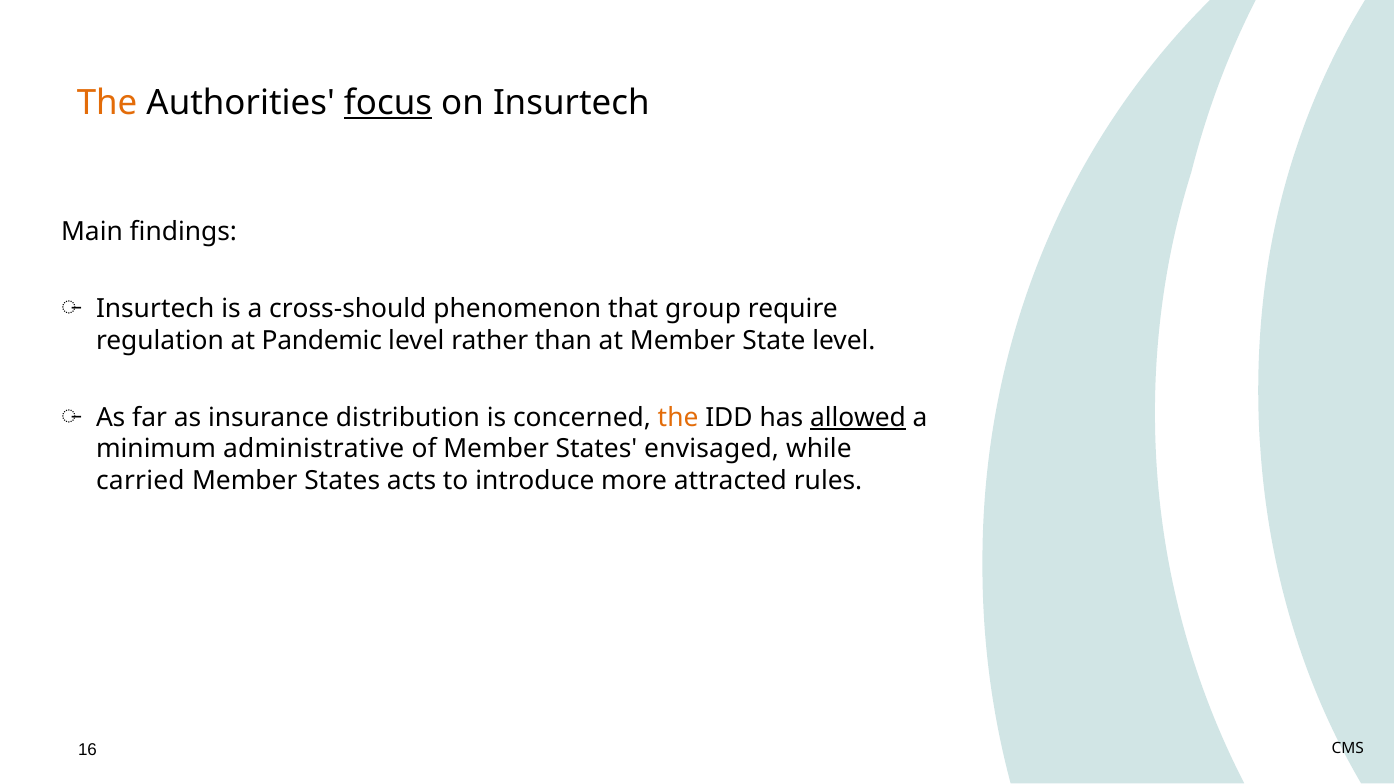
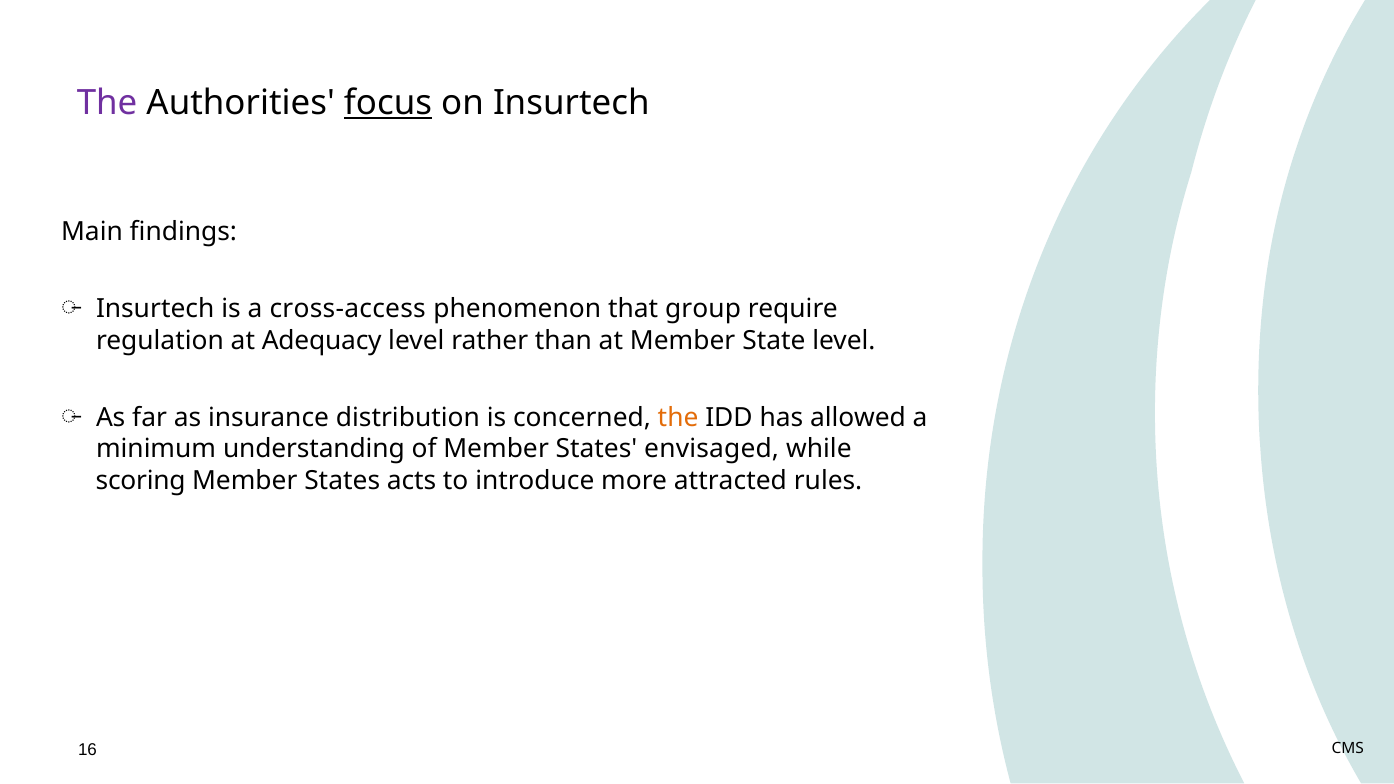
The colour: orange -> purple (107, 103)
cross-should: cross-should -> cross-access (348, 309)
Pandemic: Pandemic -> Adequacy (322, 340)
allowed underline: present -> none (858, 417)
administrative: administrative -> understanding (314, 449)
carried: carried -> scoring (141, 481)
